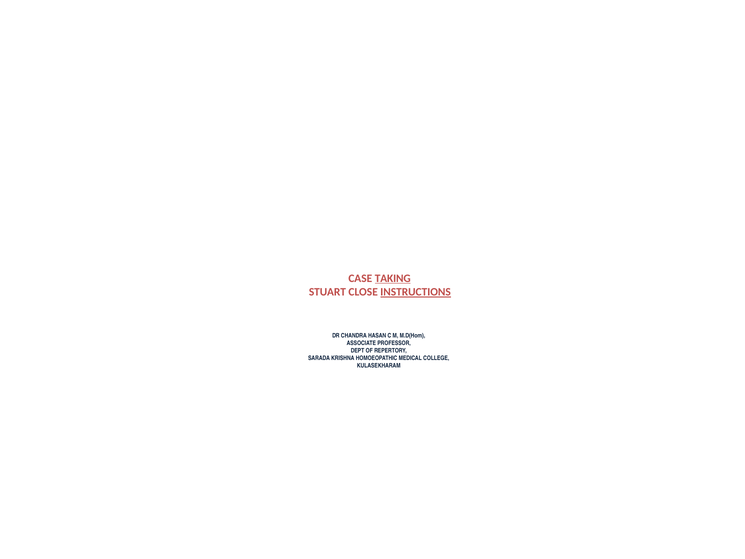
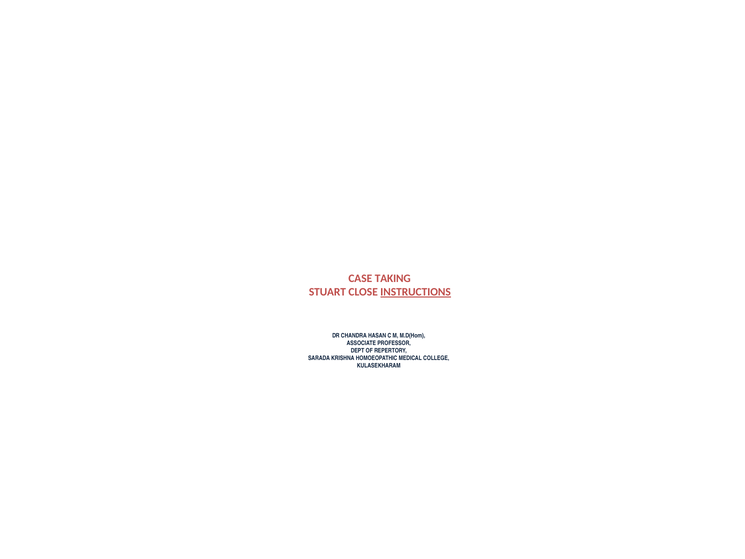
TAKING underline: present -> none (393, 278)
